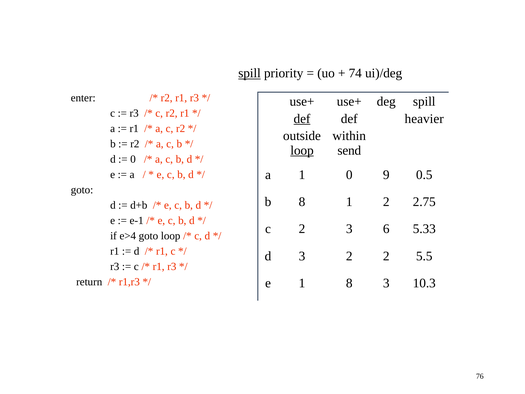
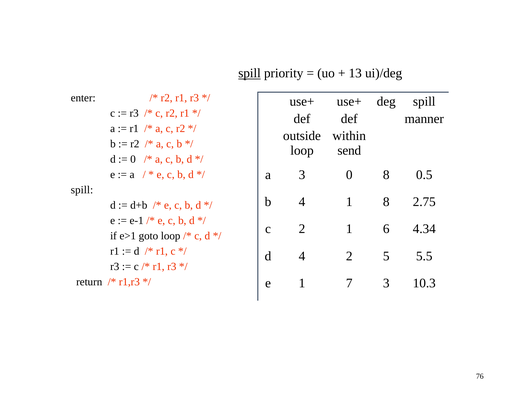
74: 74 -> 13 (355, 73)
def underline: present -> none (302, 119)
heavier: heavier -> manner (424, 119)
loop underline: present -> none (302, 150)
a 1: 1 -> 3 (302, 175)
0 9: 9 -> 8 (386, 175)
goto: goto -> spill (82, 190)
b 8: 8 -> 4 (302, 202)
1 2: 2 -> 8 (386, 202)
2 3: 3 -> 1 (349, 229)
5.33: 5.33 -> 4.34 (424, 229)
e>4: e>4 -> e>1 (128, 236)
d 3: 3 -> 4 (302, 256)
2 2: 2 -> 5 (386, 256)
1 8: 8 -> 7 (349, 283)
